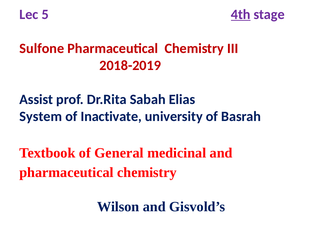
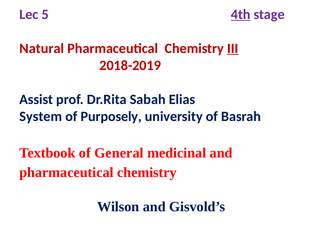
Sulfone: Sulfone -> Natural (42, 48)
III underline: none -> present (233, 48)
Inactivate: Inactivate -> Purposely (111, 116)
